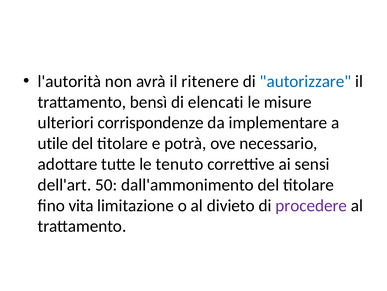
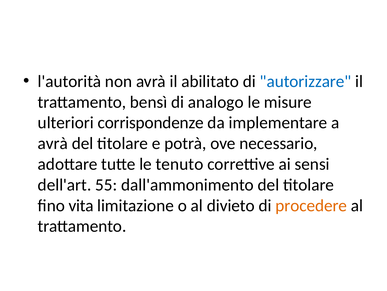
ritenere: ritenere -> abilitato (210, 81)
elencati: elencati -> analogo (216, 102)
utile: utile -> avrà (53, 143)
50: 50 -> 55 (106, 184)
procedere colour: purple -> orange (311, 205)
